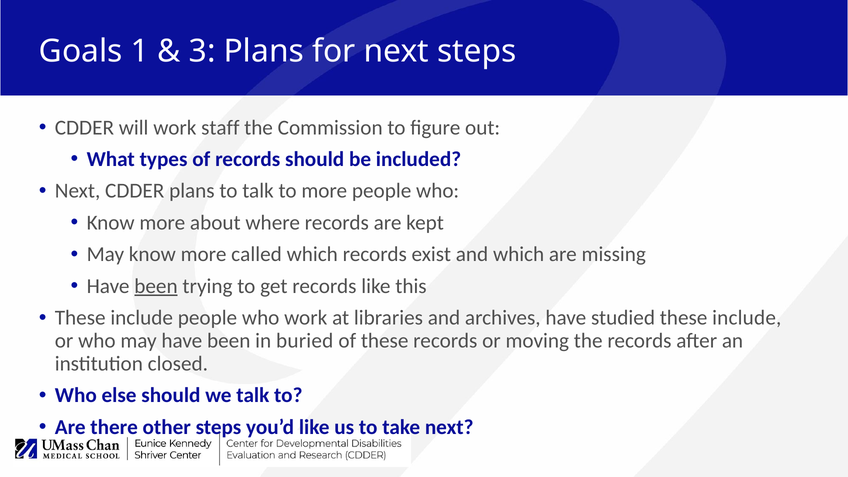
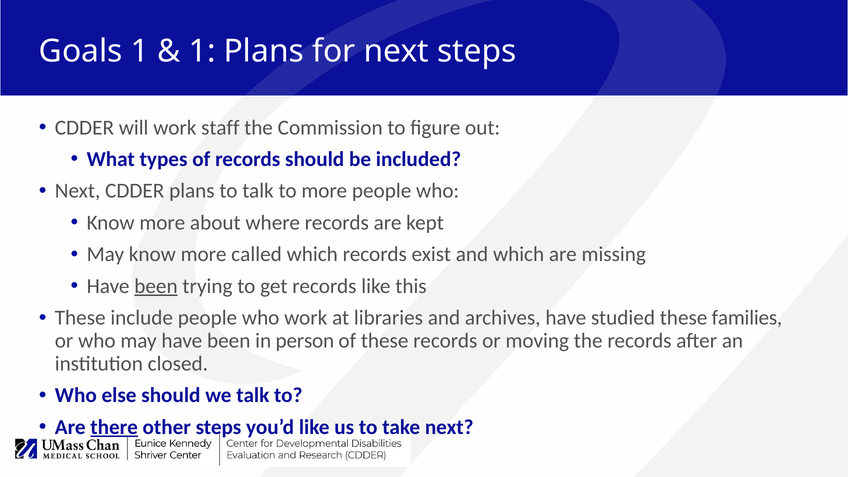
3: 3 -> 1 (202, 51)
studied these include: include -> families (747, 318)
buried: buried -> person (305, 341)
there underline: none -> present (114, 427)
